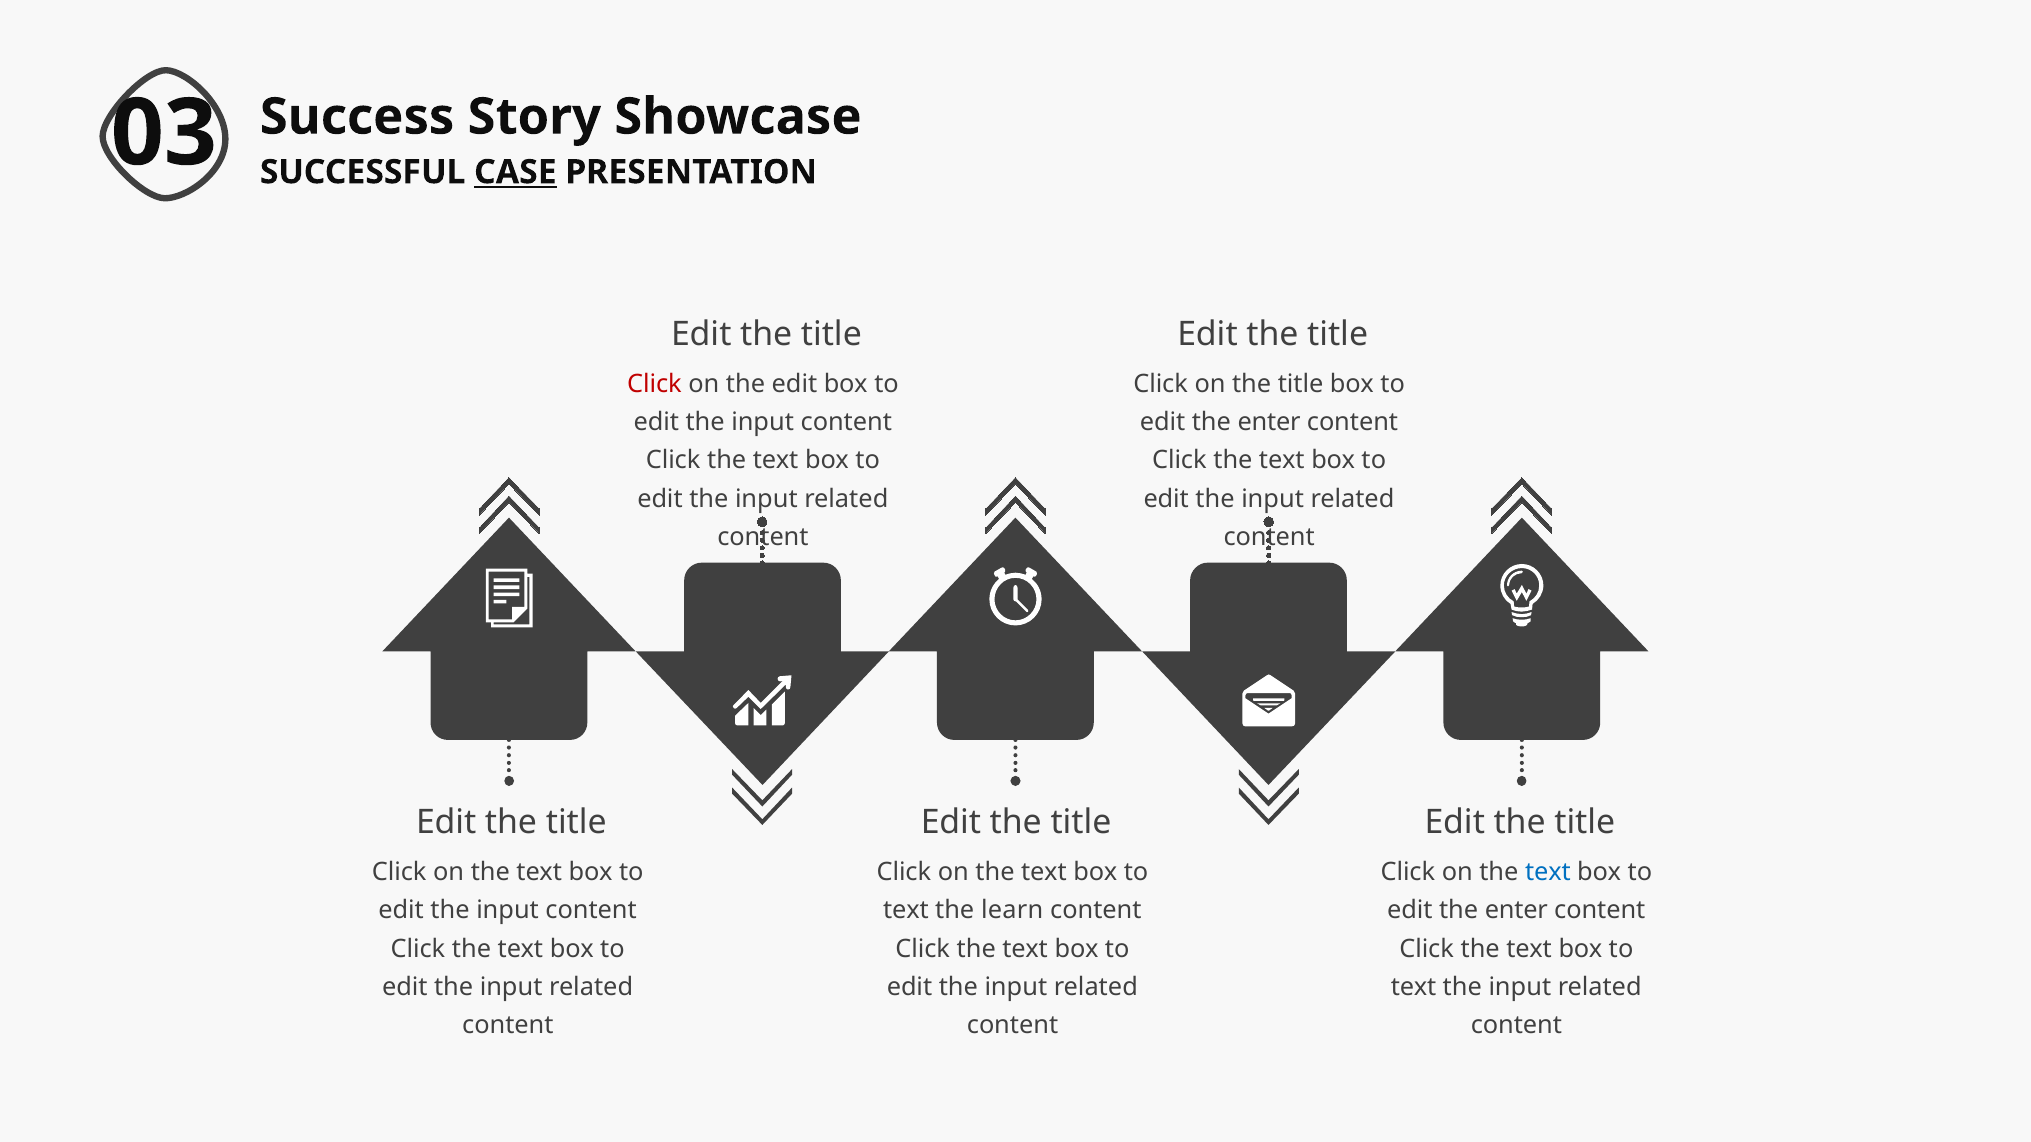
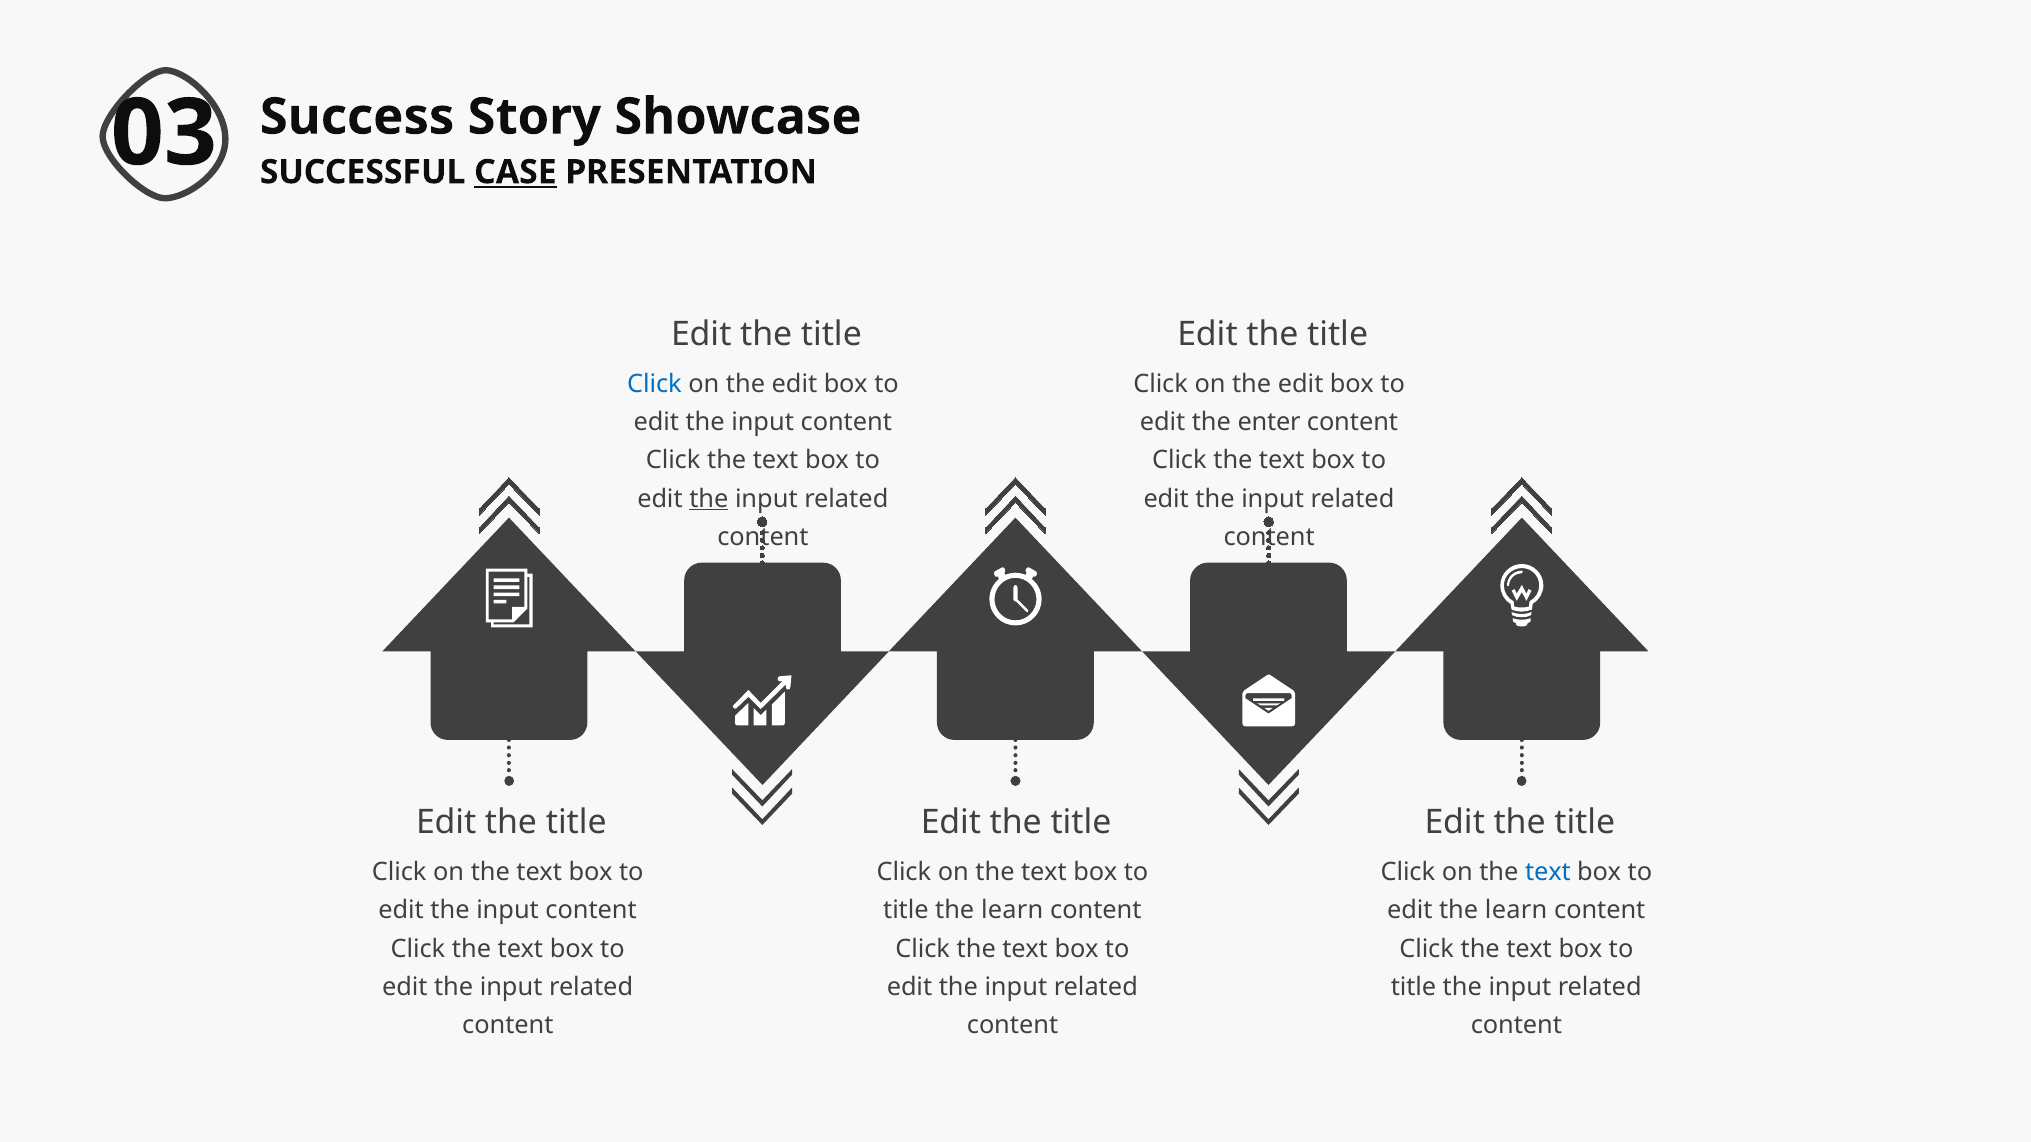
Click colour: red -> blue (654, 385)
title: title -> edit (1301, 385)
the underline: none -> present (709, 499)
text: text -> title (906, 911)
enter: enter -> learn (1516, 911)
text: text -> title (1413, 987)
